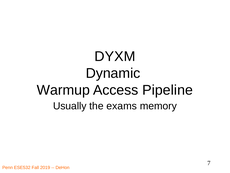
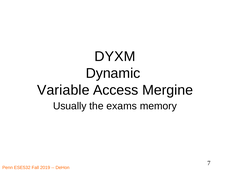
Warmup: Warmup -> Variable (63, 90)
Pipeline: Pipeline -> Mergine (168, 90)
